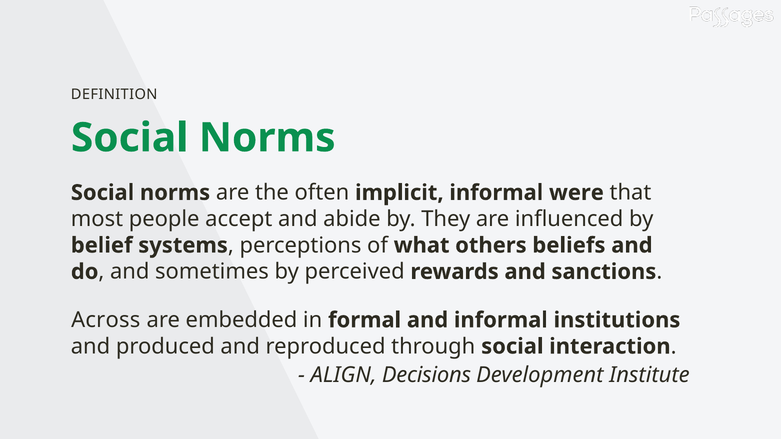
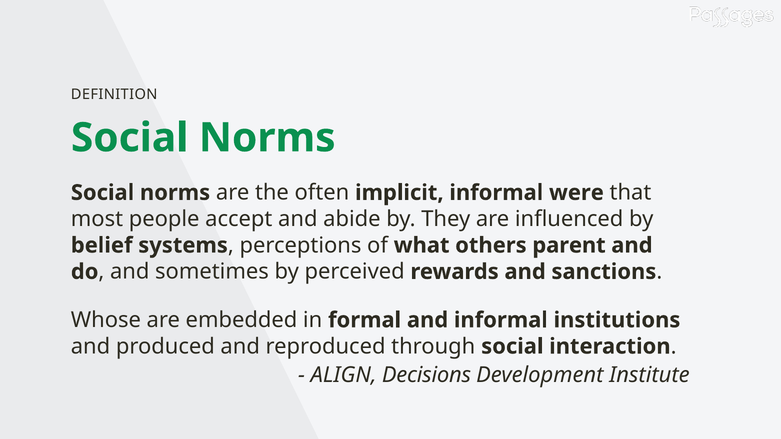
beliefs: beliefs -> parent (569, 246)
Across: Across -> Whose (106, 320)
